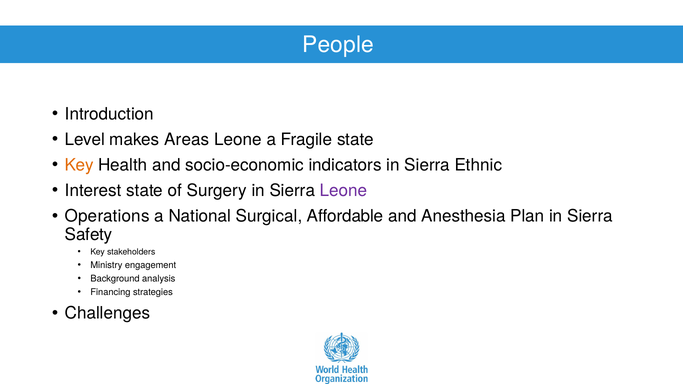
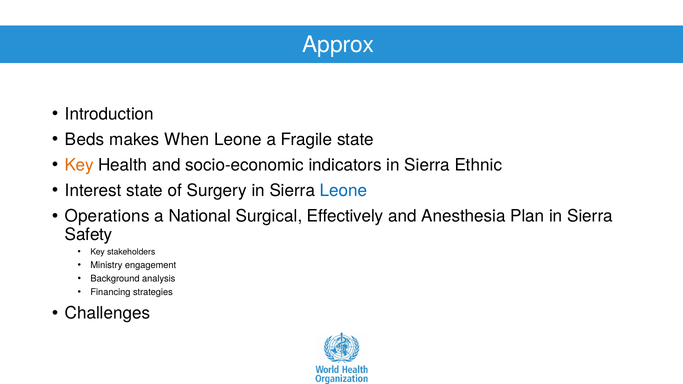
People: People -> Approx (338, 45)
Level: Level -> Beds (85, 140)
Areas: Areas -> When (187, 140)
Leone colour: purple -> blue (343, 191)
Affordable: Affordable -> Effectively (345, 216)
